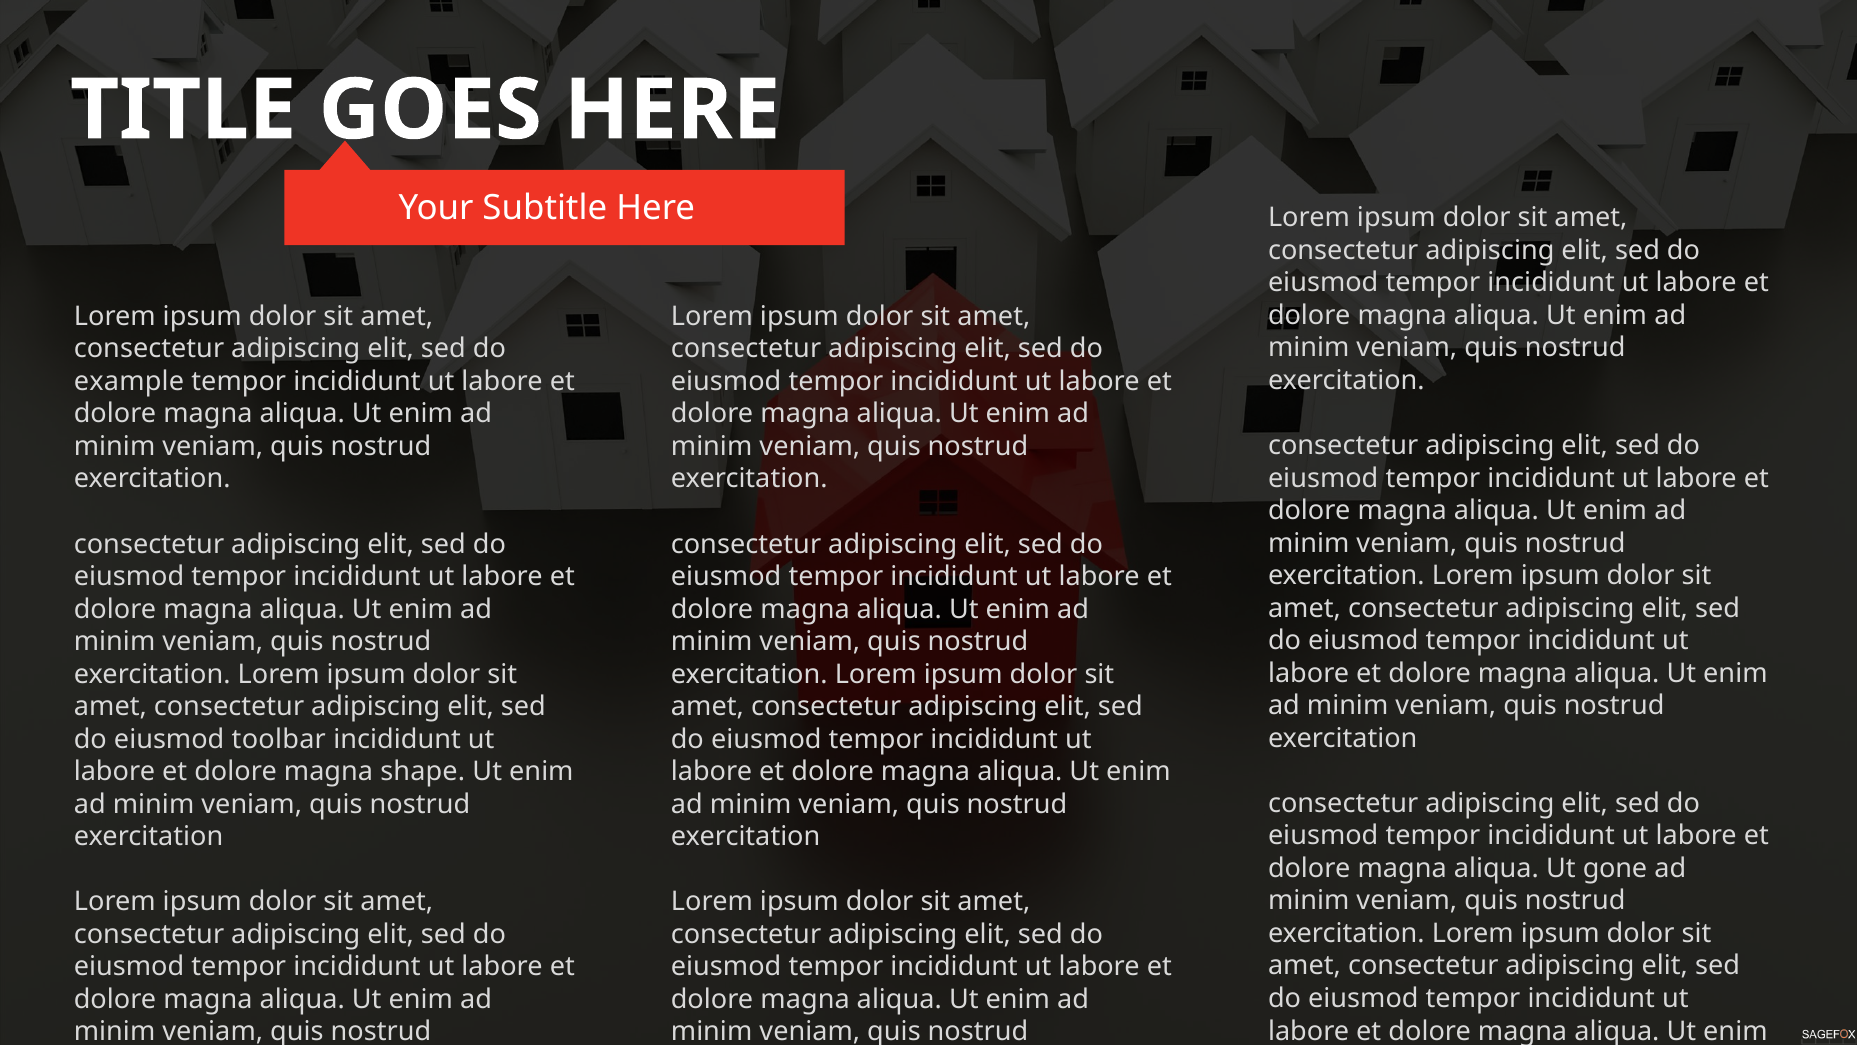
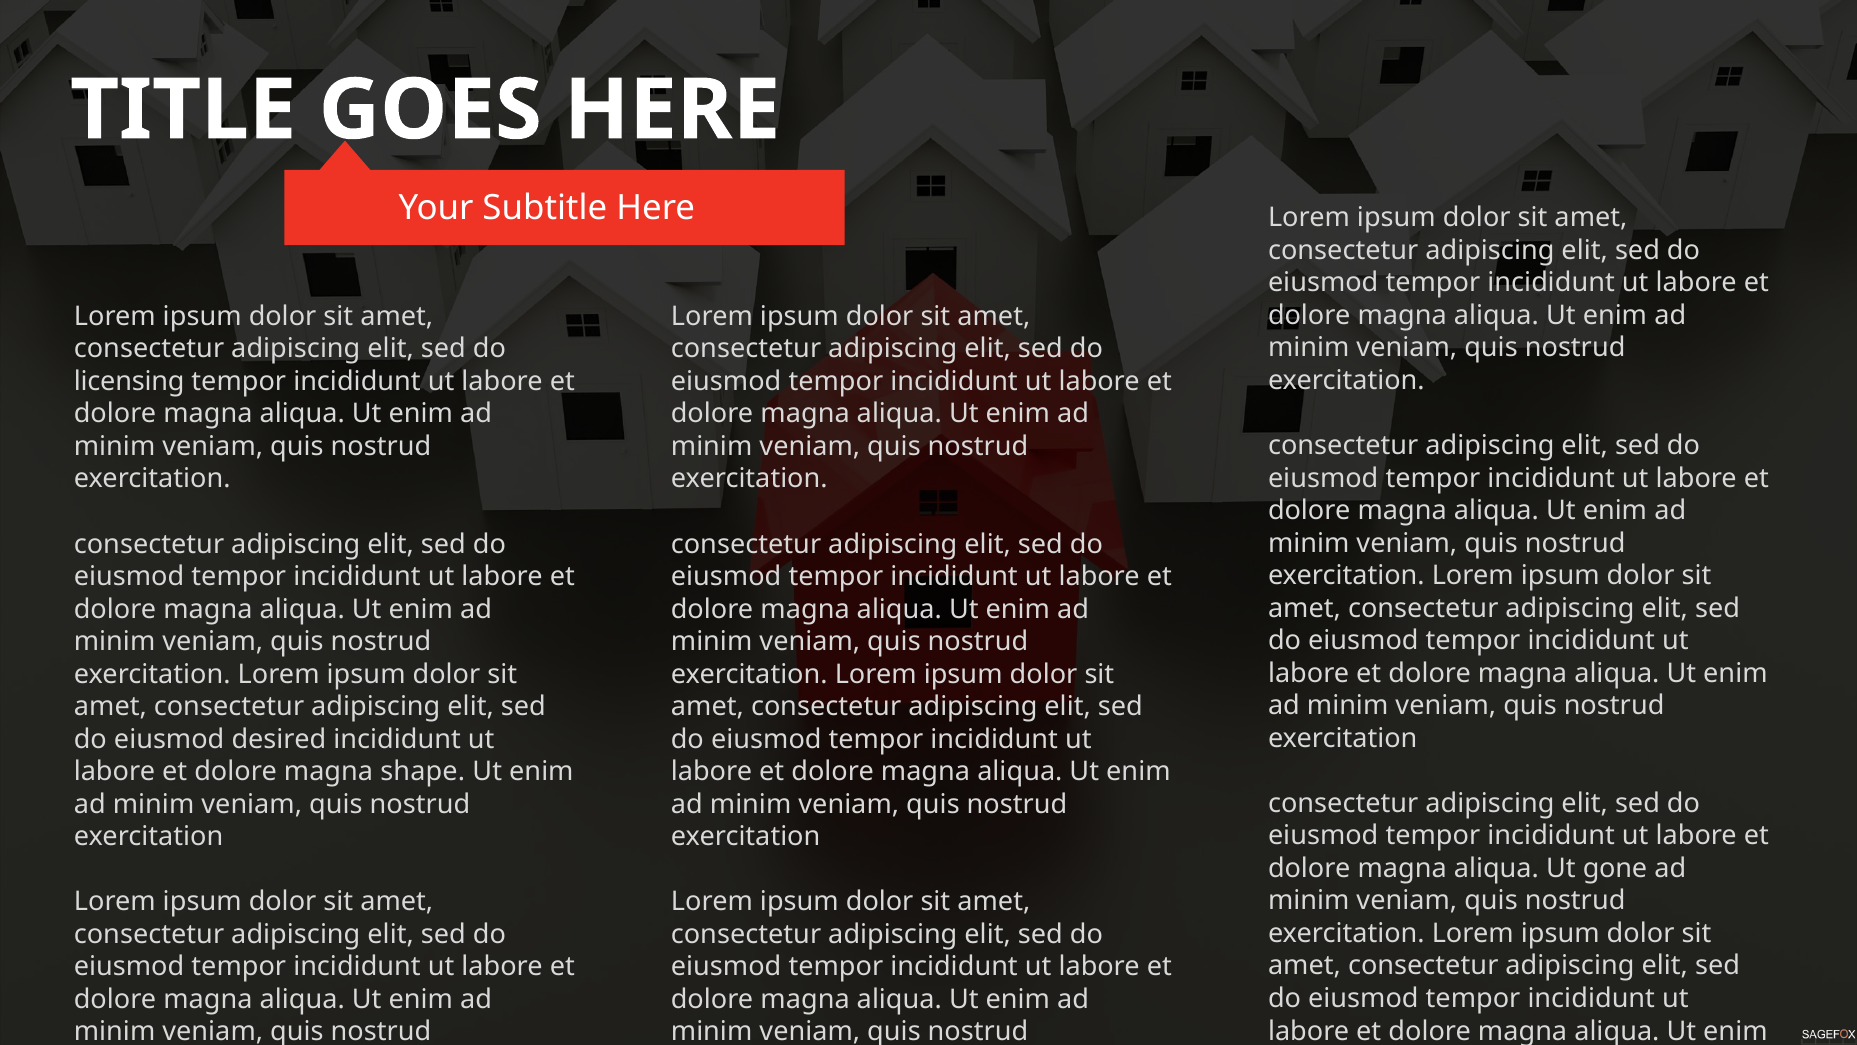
example: example -> licensing (129, 381)
toolbar: toolbar -> desired (279, 739)
